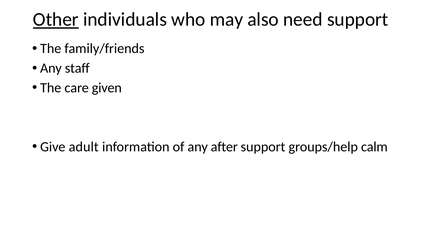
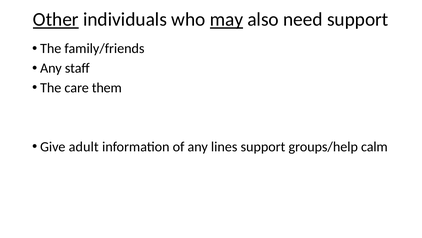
may underline: none -> present (226, 20)
given: given -> them (107, 88)
after: after -> lines (224, 146)
